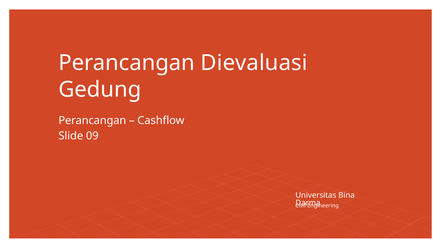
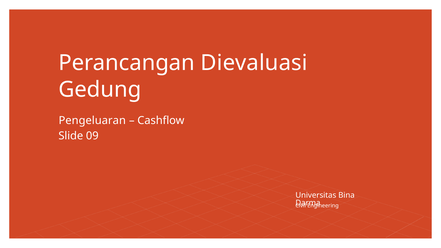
Perancangan: Perancangan -> Pengeluaran (92, 121)
